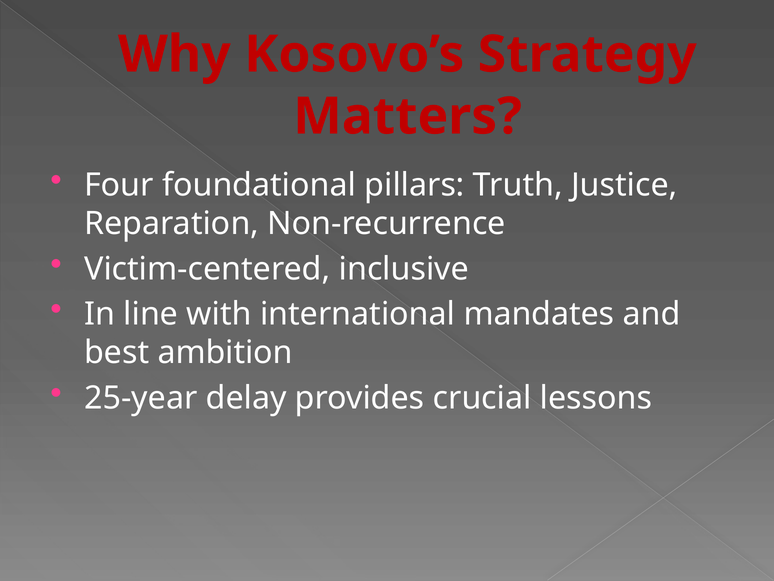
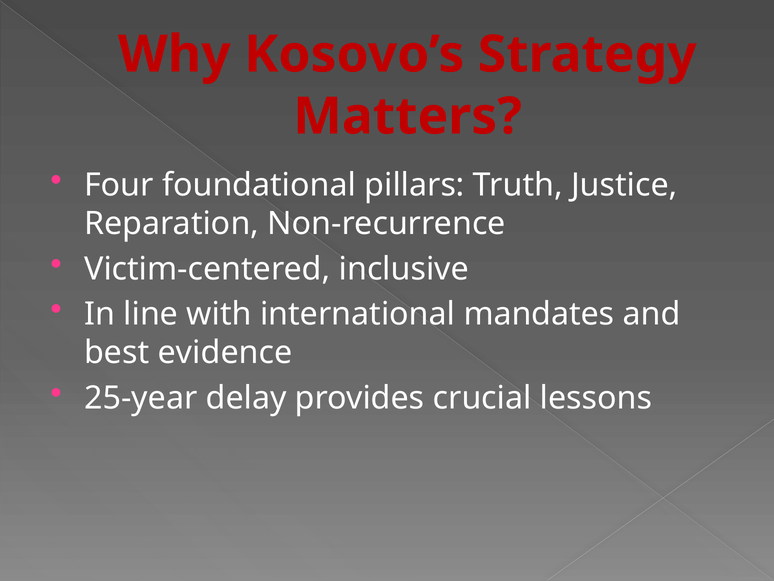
ambition: ambition -> evidence (225, 353)
